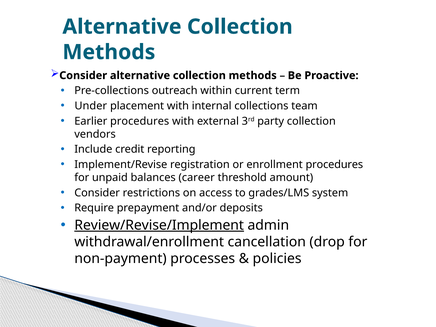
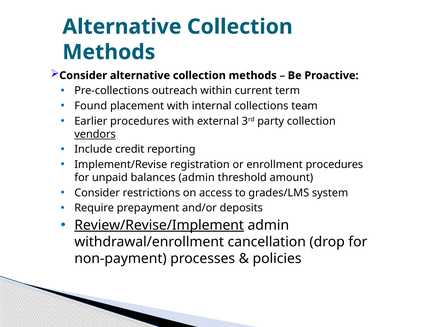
Under: Under -> Found (91, 106)
vendors underline: none -> present (95, 134)
balances career: career -> admin (197, 178)
